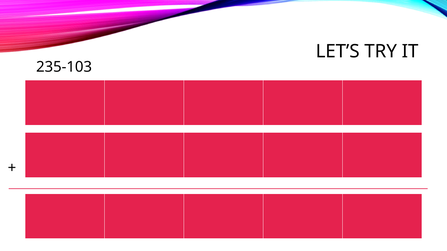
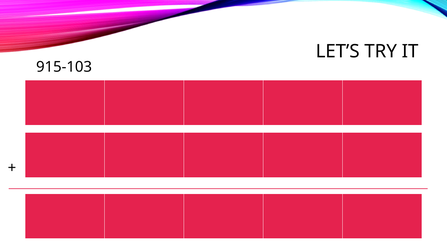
235-103: 235-103 -> 915-103 (64, 67)
